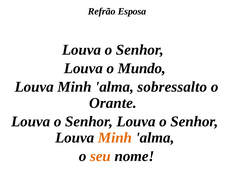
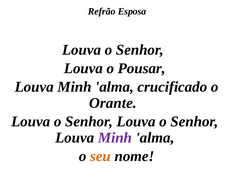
Mundo: Mundo -> Pousar (142, 69)
sobressalto: sobressalto -> crucificado (172, 87)
Minh colour: orange -> purple (115, 138)
